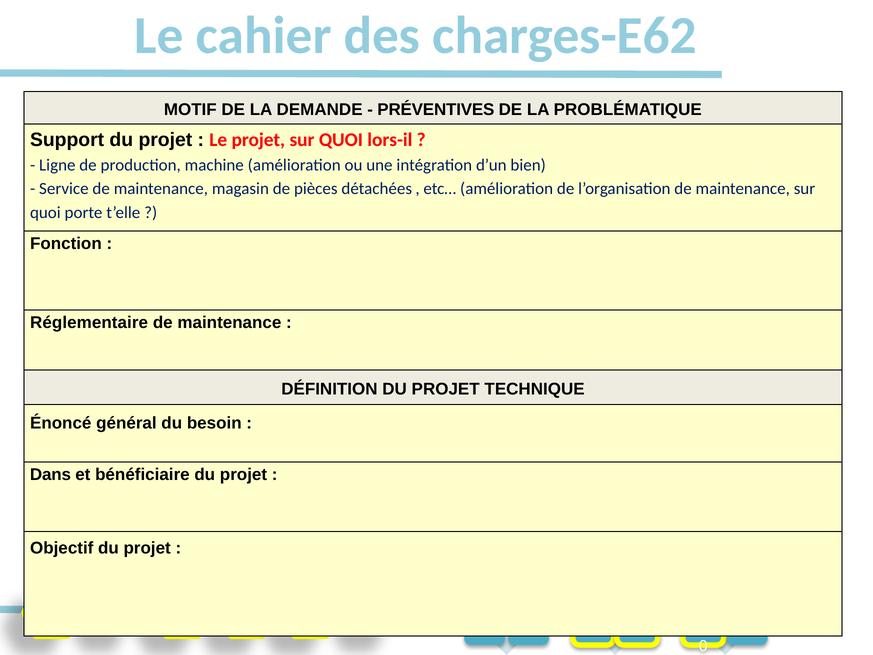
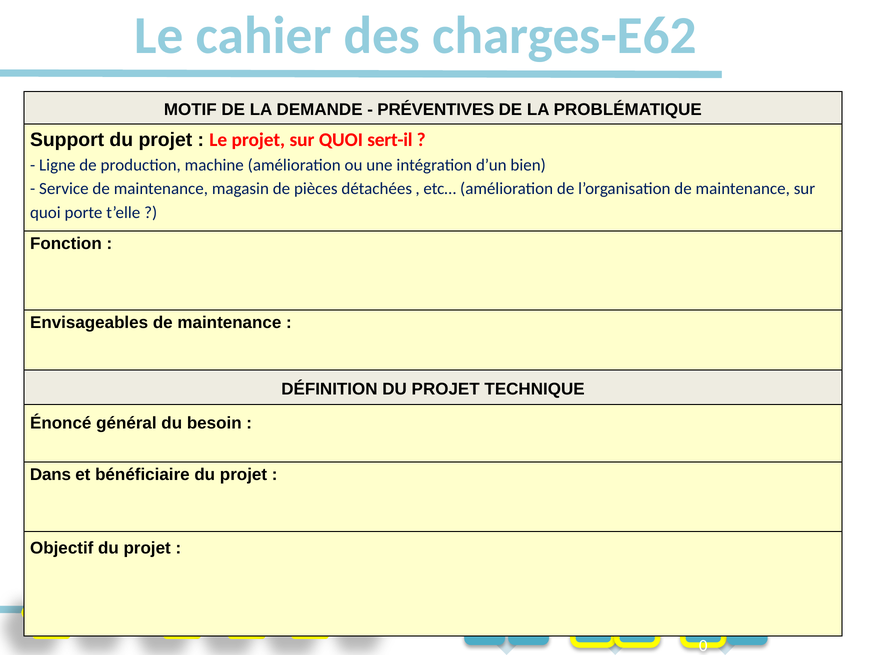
lors-il: lors-il -> sert-il (390, 140)
Réglementaire: Réglementaire -> Envisageables (89, 323)
